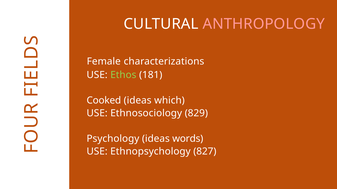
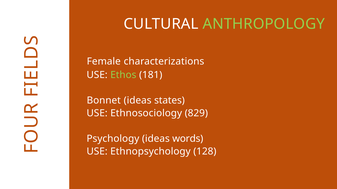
ANTHROPOLOGY colour: pink -> light green (264, 24)
Cooked: Cooked -> Bonnet (104, 101)
which: which -> states (169, 101)
827: 827 -> 128 (205, 152)
